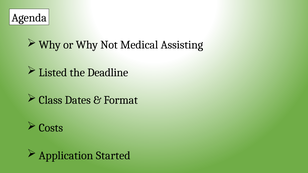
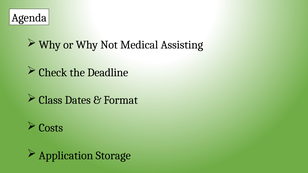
Listed: Listed -> Check (53, 73)
Started: Started -> Storage (113, 156)
